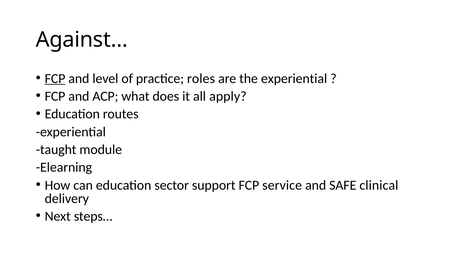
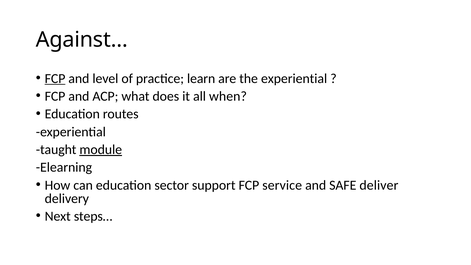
roles: roles -> learn (201, 78)
apply: apply -> when (228, 96)
module underline: none -> present (101, 150)
clinical: clinical -> deliver (379, 185)
